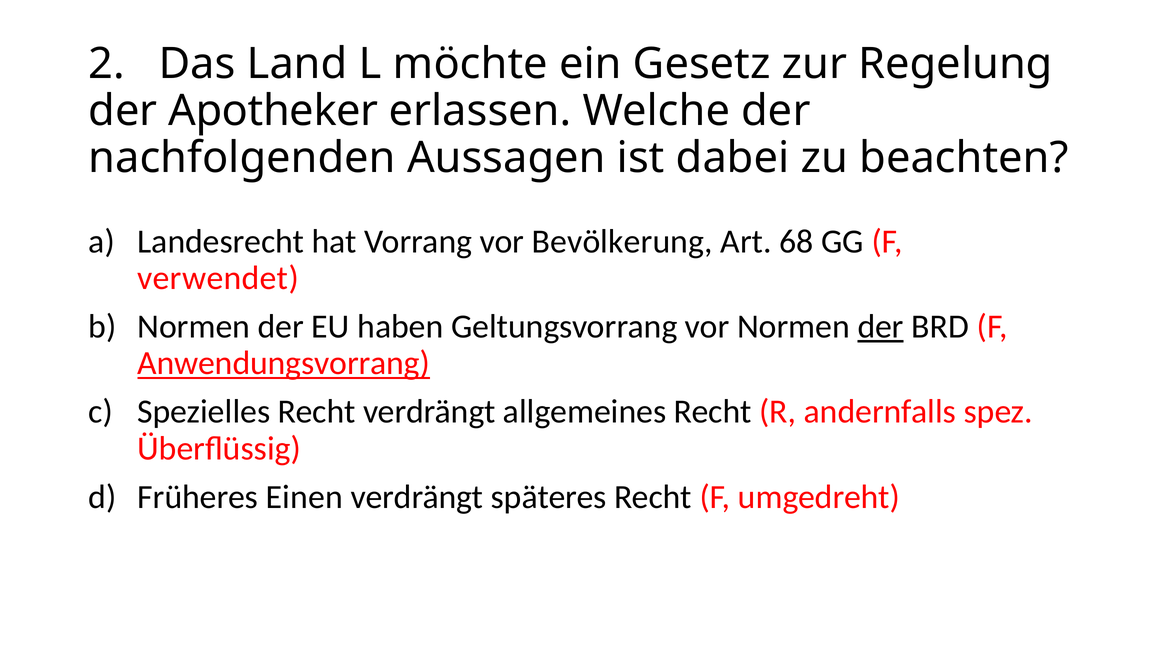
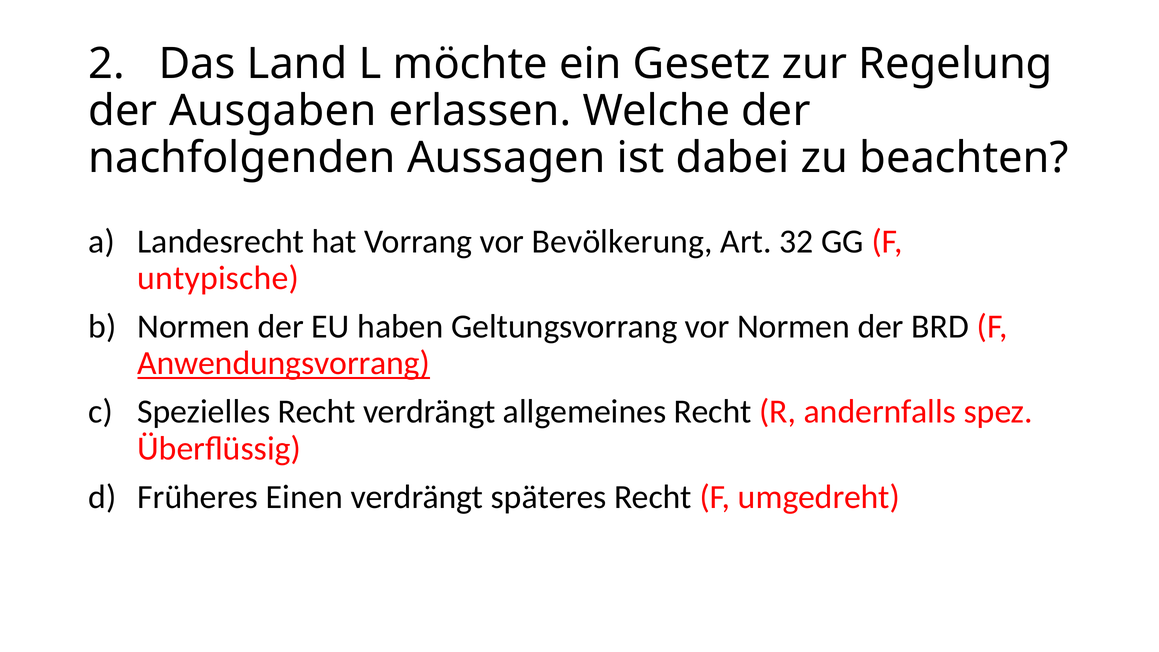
Apotheker: Apotheker -> Ausgaben (273, 111)
68: 68 -> 32 (796, 242)
verwendet: verwendet -> untypische (218, 278)
der underline: present -> none (881, 327)
